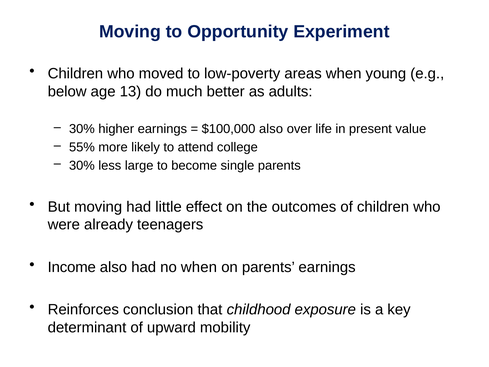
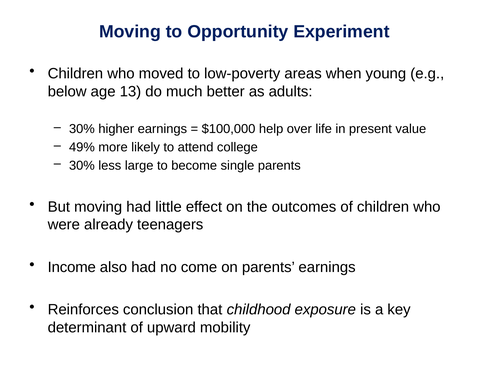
$100,000 also: also -> help (271, 129)
55%: 55% -> 49% (82, 147)
no when: when -> come (199, 267)
